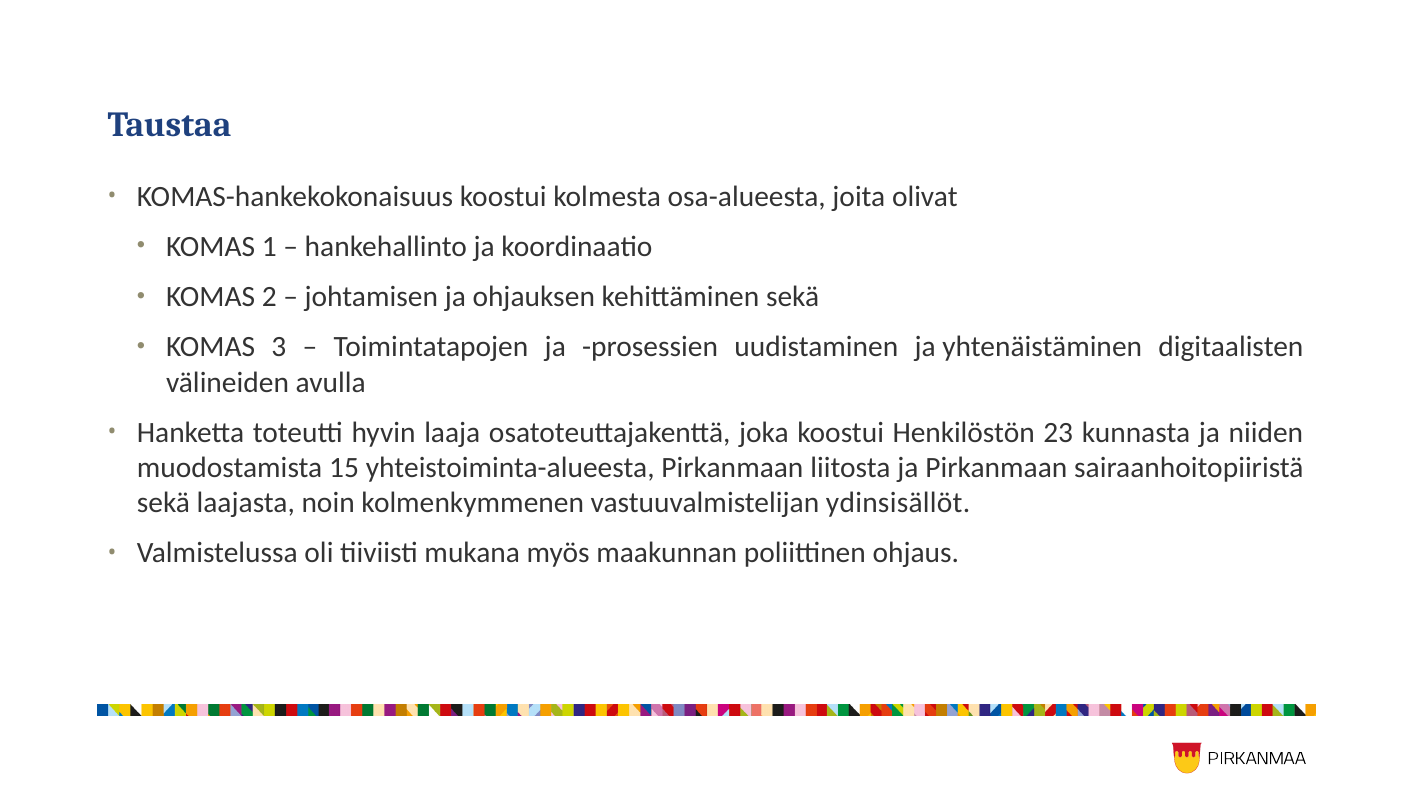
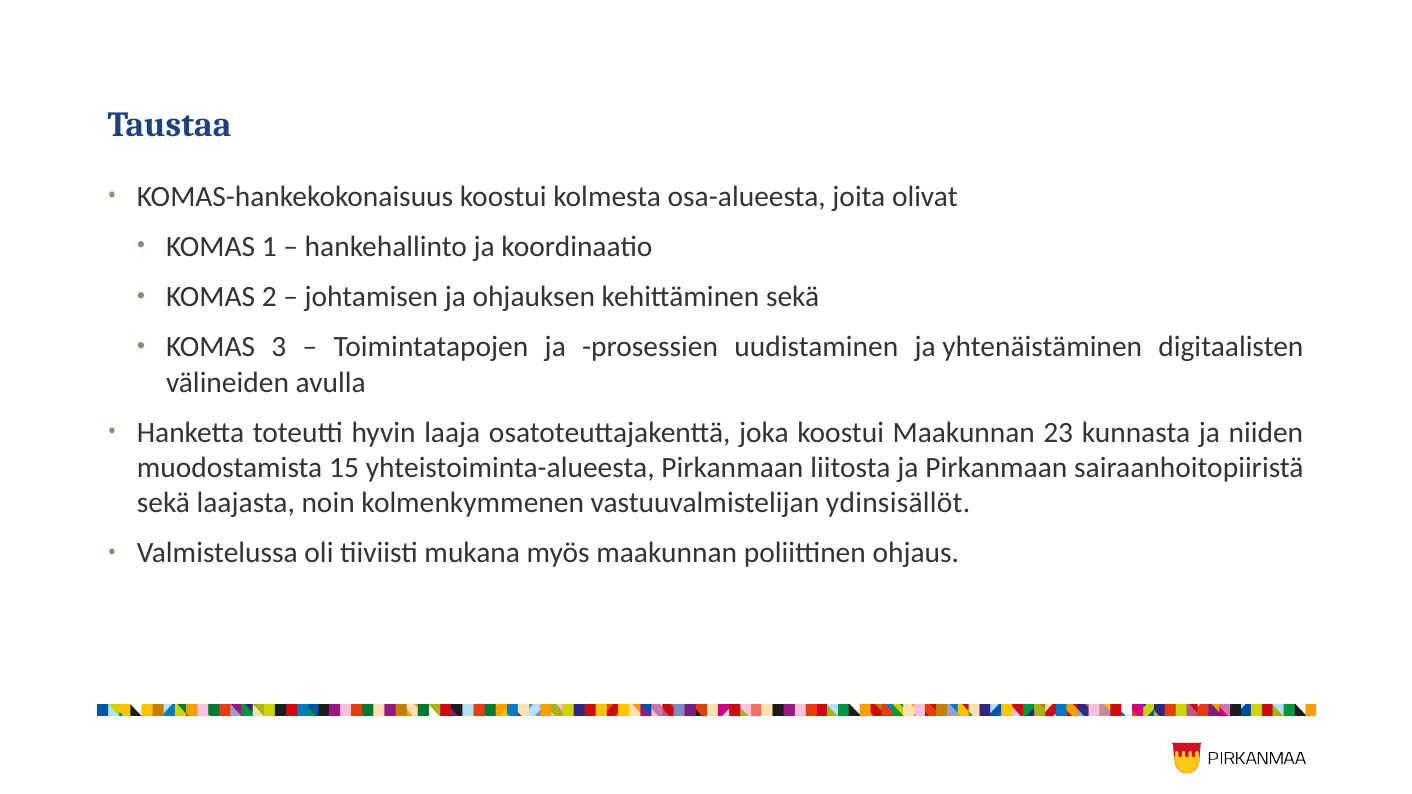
koostui Henkilöstön: Henkilöstön -> Maakunnan (964, 433)
